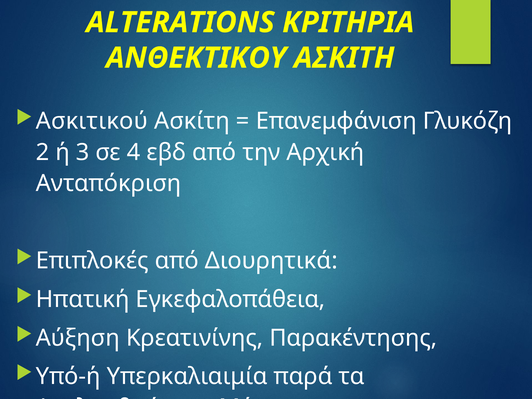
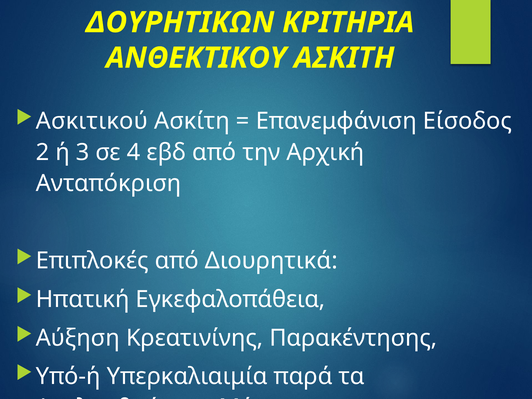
ALTERATIONS: ALTERATIONS -> ΔΟΥΡΗΤΙΚΩΝ (180, 22)
Γλυκόζη: Γλυκόζη -> Είσοδος (467, 121)
